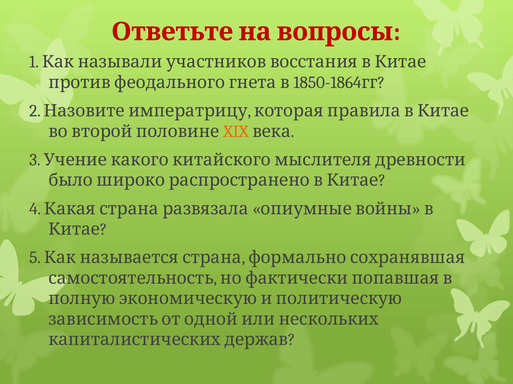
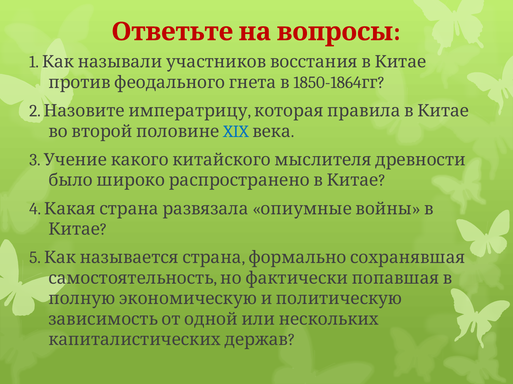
XIX colour: orange -> blue (236, 132)
